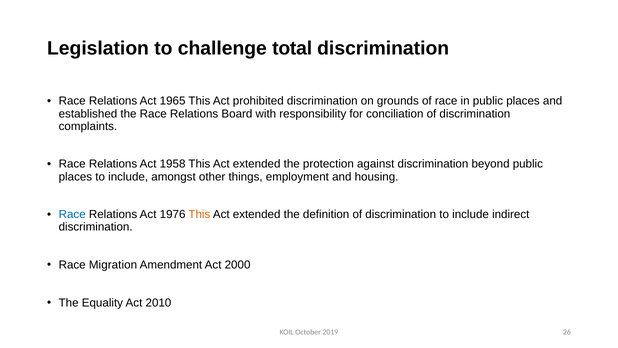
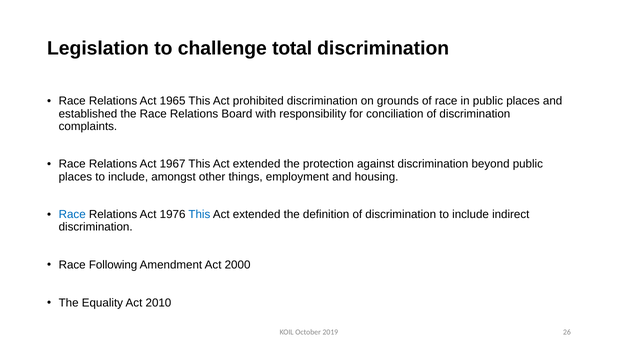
1958: 1958 -> 1967 (173, 164)
This colour: orange -> blue (199, 214)
Migration: Migration -> Following (113, 265)
